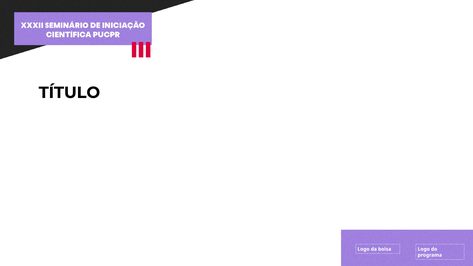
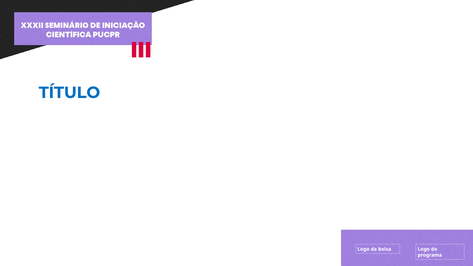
TÍTULO colour: black -> blue (69, 93)
